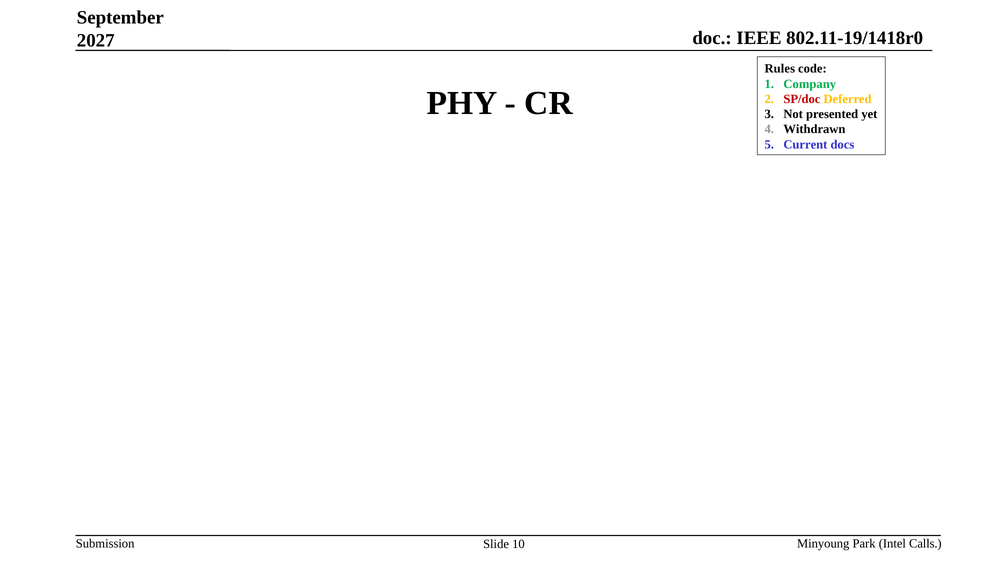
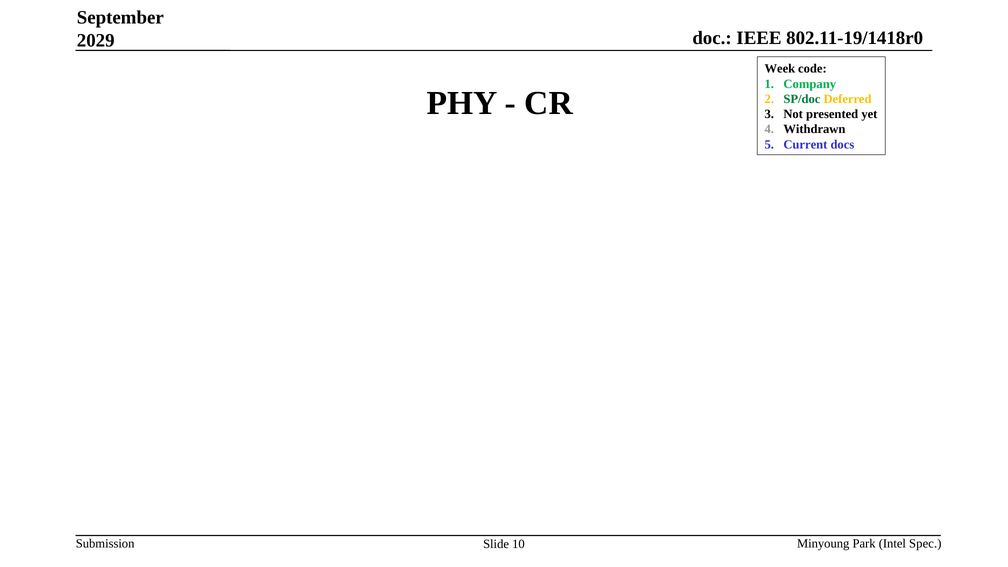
2027: 2027 -> 2029 (96, 40)
Rules: Rules -> Week (780, 69)
SP/doc colour: red -> green (802, 99)
Calls: Calls -> Spec (925, 544)
